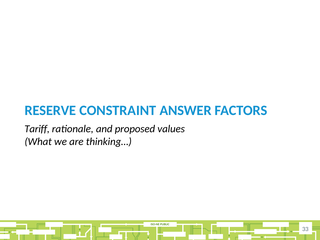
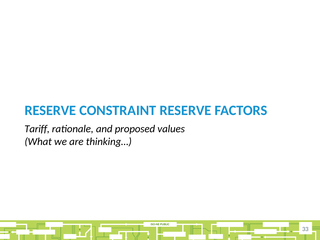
CONSTRAINT ANSWER: ANSWER -> RESERVE (185, 111)
